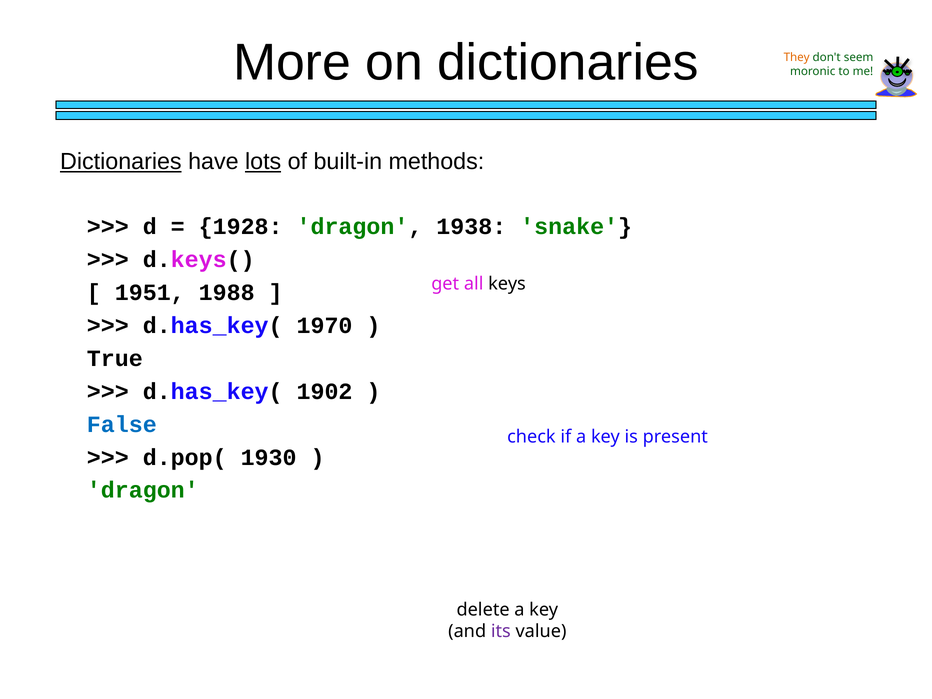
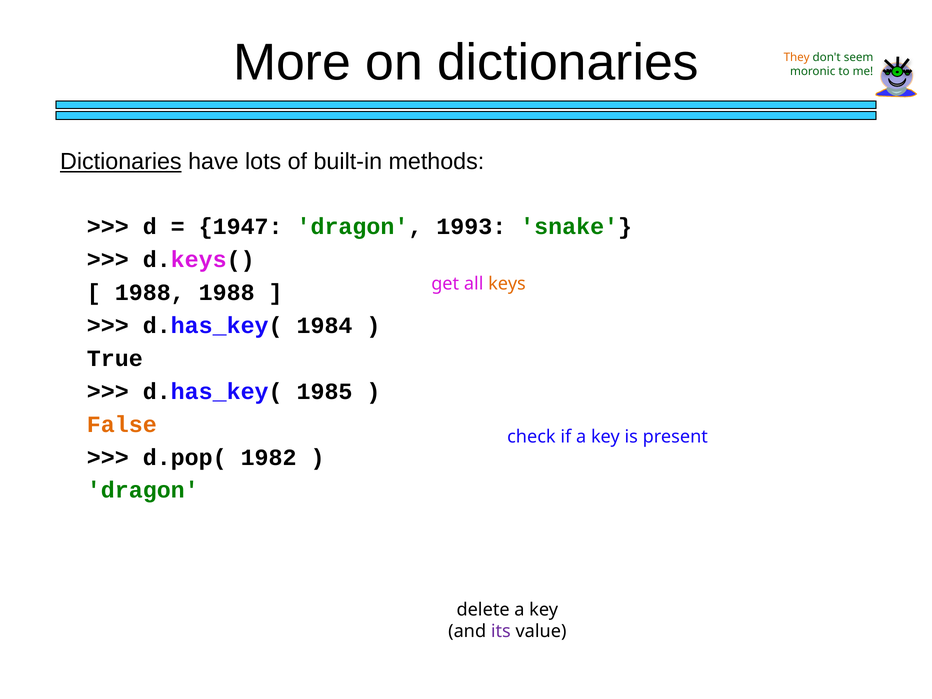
lots underline: present -> none (263, 162)
1928: 1928 -> 1947 (241, 227)
1938: 1938 -> 1993 (471, 227)
keys colour: black -> orange (507, 284)
1951: 1951 -> 1988 (150, 293)
1970: 1970 -> 1984 (325, 326)
1902: 1902 -> 1985 (325, 391)
False colour: blue -> orange (122, 424)
1930: 1930 -> 1982 (269, 457)
